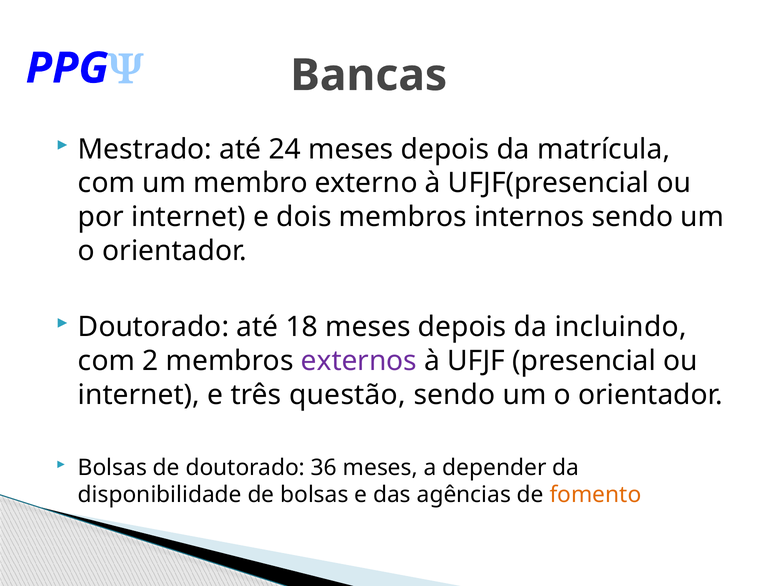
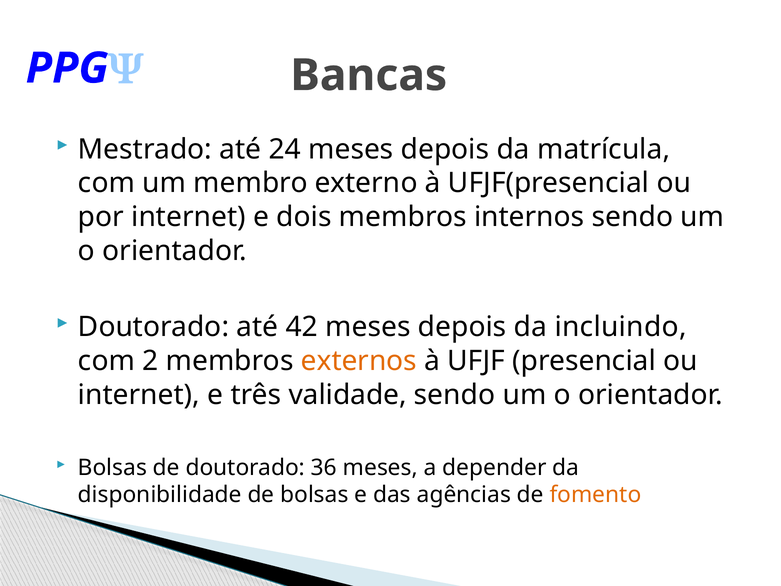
18: 18 -> 42 (302, 327)
externos colour: purple -> orange (359, 361)
questão: questão -> validade (348, 395)
